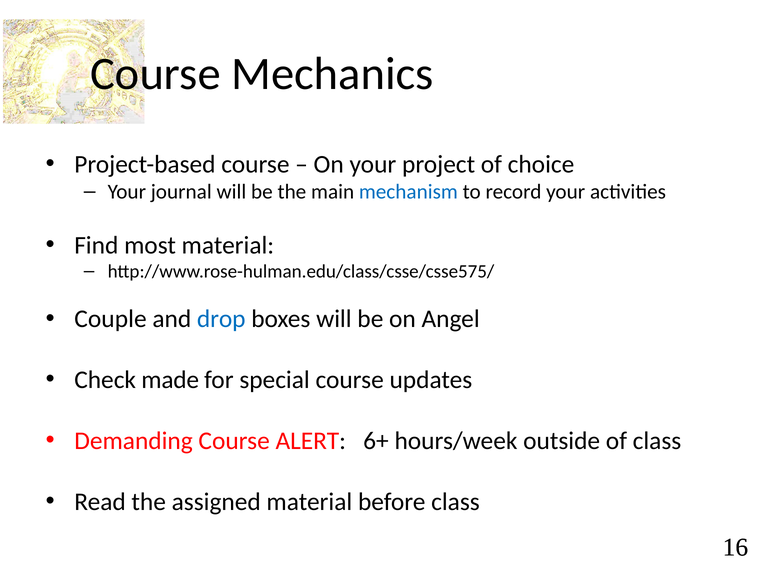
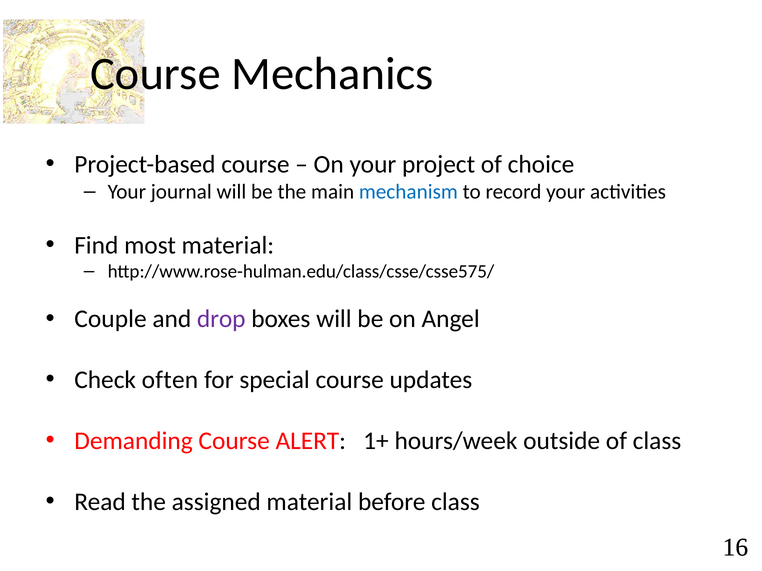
drop colour: blue -> purple (221, 319)
made: made -> often (170, 380)
6+: 6+ -> 1+ (376, 441)
